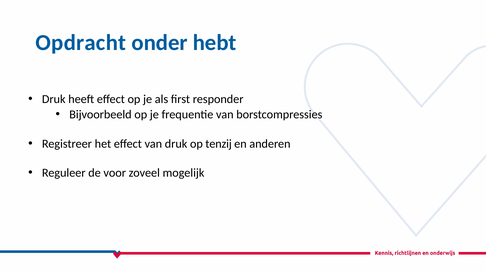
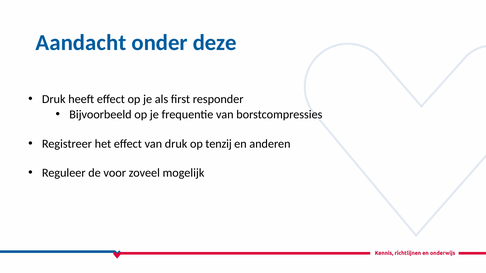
Opdracht: Opdracht -> Aandacht (81, 43)
hebt: hebt -> deze (215, 43)
